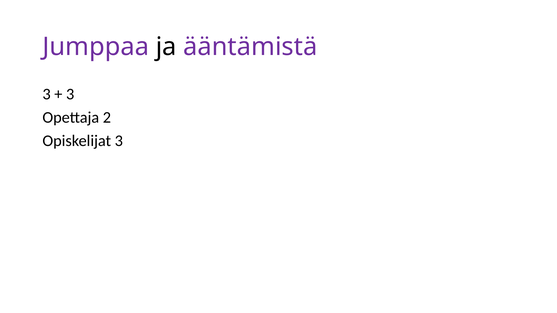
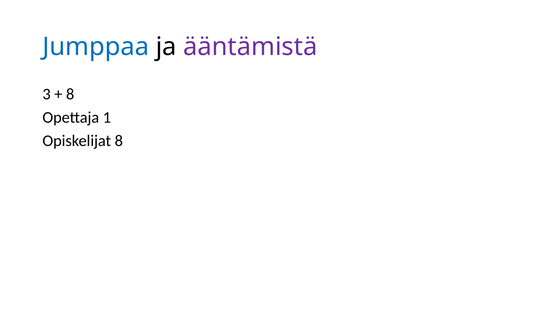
Jumppaa colour: purple -> blue (96, 47)
3: 3 -> 8 (70, 94)
2: 2 -> 1 (107, 118)
Opiskelijat 3: 3 -> 8 (119, 141)
